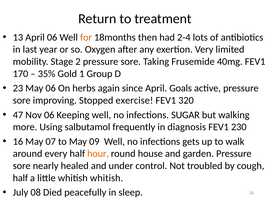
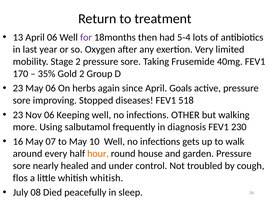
for colour: orange -> purple (86, 37)
2-4: 2-4 -> 5-4 (184, 37)
Gold 1: 1 -> 2 (82, 74)
exercise: exercise -> diseases (134, 101)
320: 320 -> 518 (186, 101)
47: 47 -> 23 (18, 115)
SUGAR: SUGAR -> OTHER (185, 115)
09: 09 -> 10 (94, 142)
half: half -> flos (20, 178)
